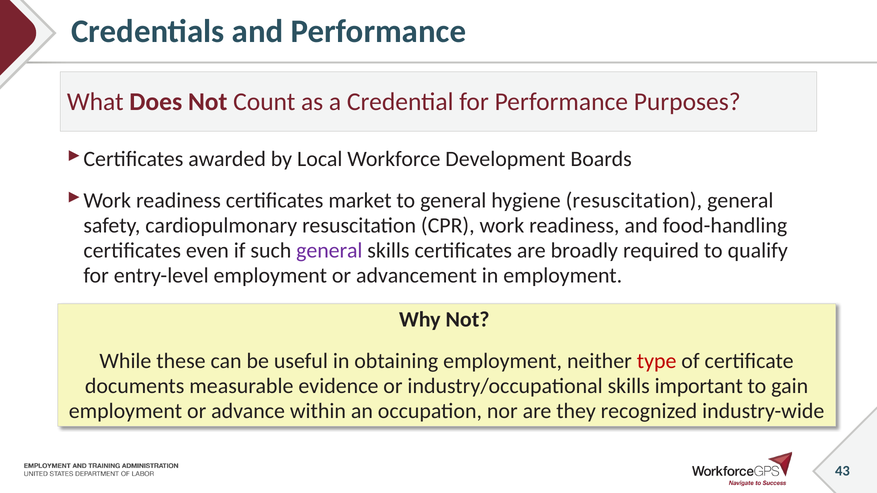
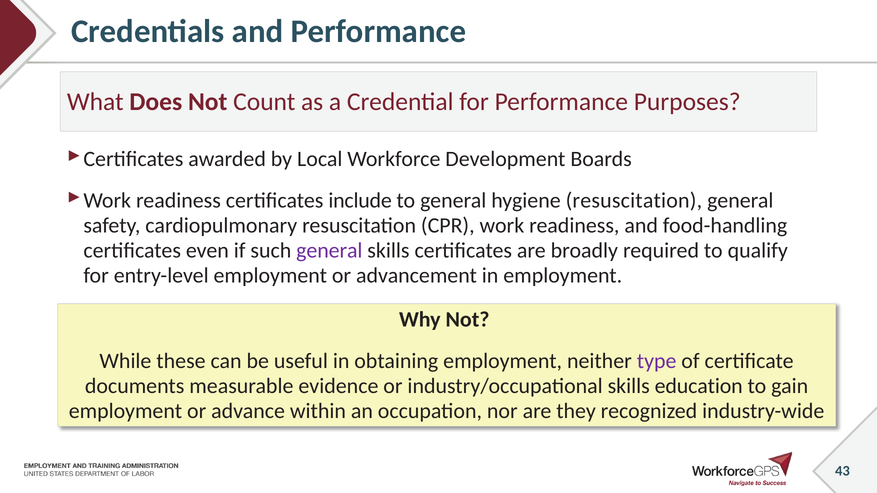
market: market -> include (360, 201)
type colour: red -> purple (657, 361)
important: important -> education (699, 386)
